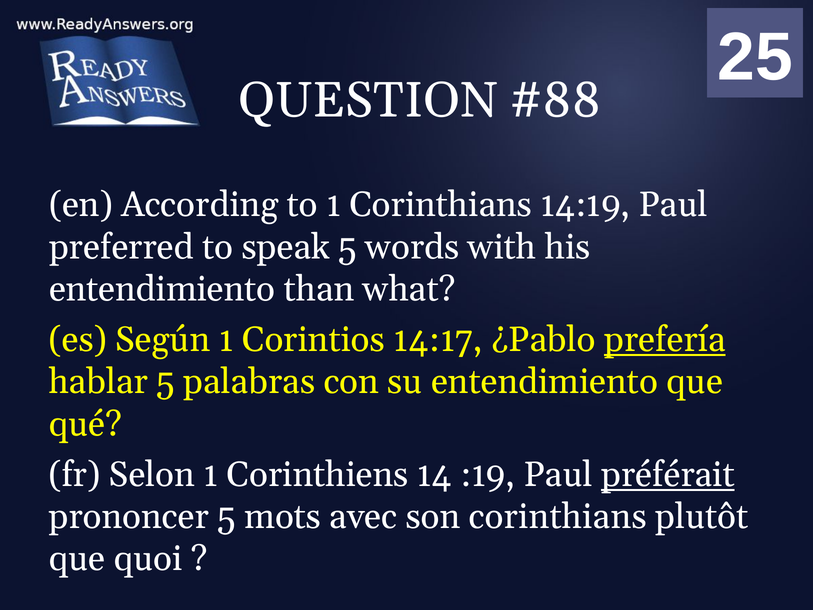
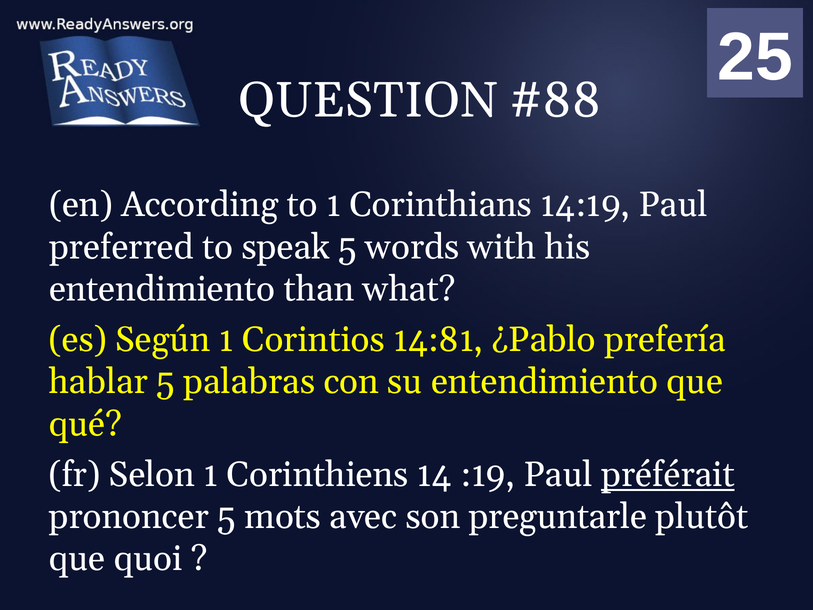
14:17: 14:17 -> 14:81 (438, 340)
prefería underline: present -> none (665, 340)
son corinthians: corinthians -> preguntarle (558, 517)
